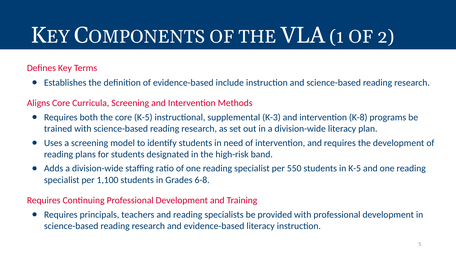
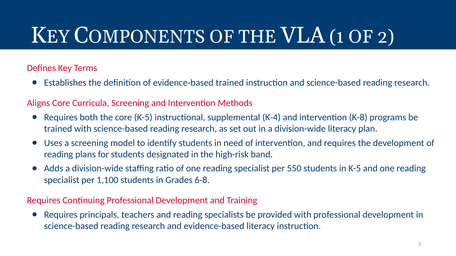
evidence-based include: include -> trained (230, 83)
K-3: K-3 -> K-4 (271, 117)
